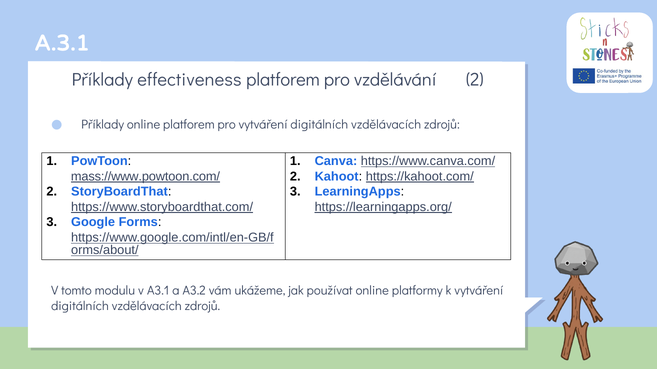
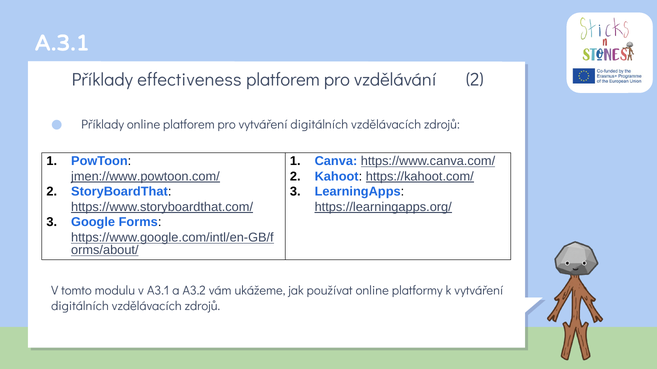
mass://www.powtoon.com/: mass://www.powtoon.com/ -> jmen://www.powtoon.com/ (145, 177)
